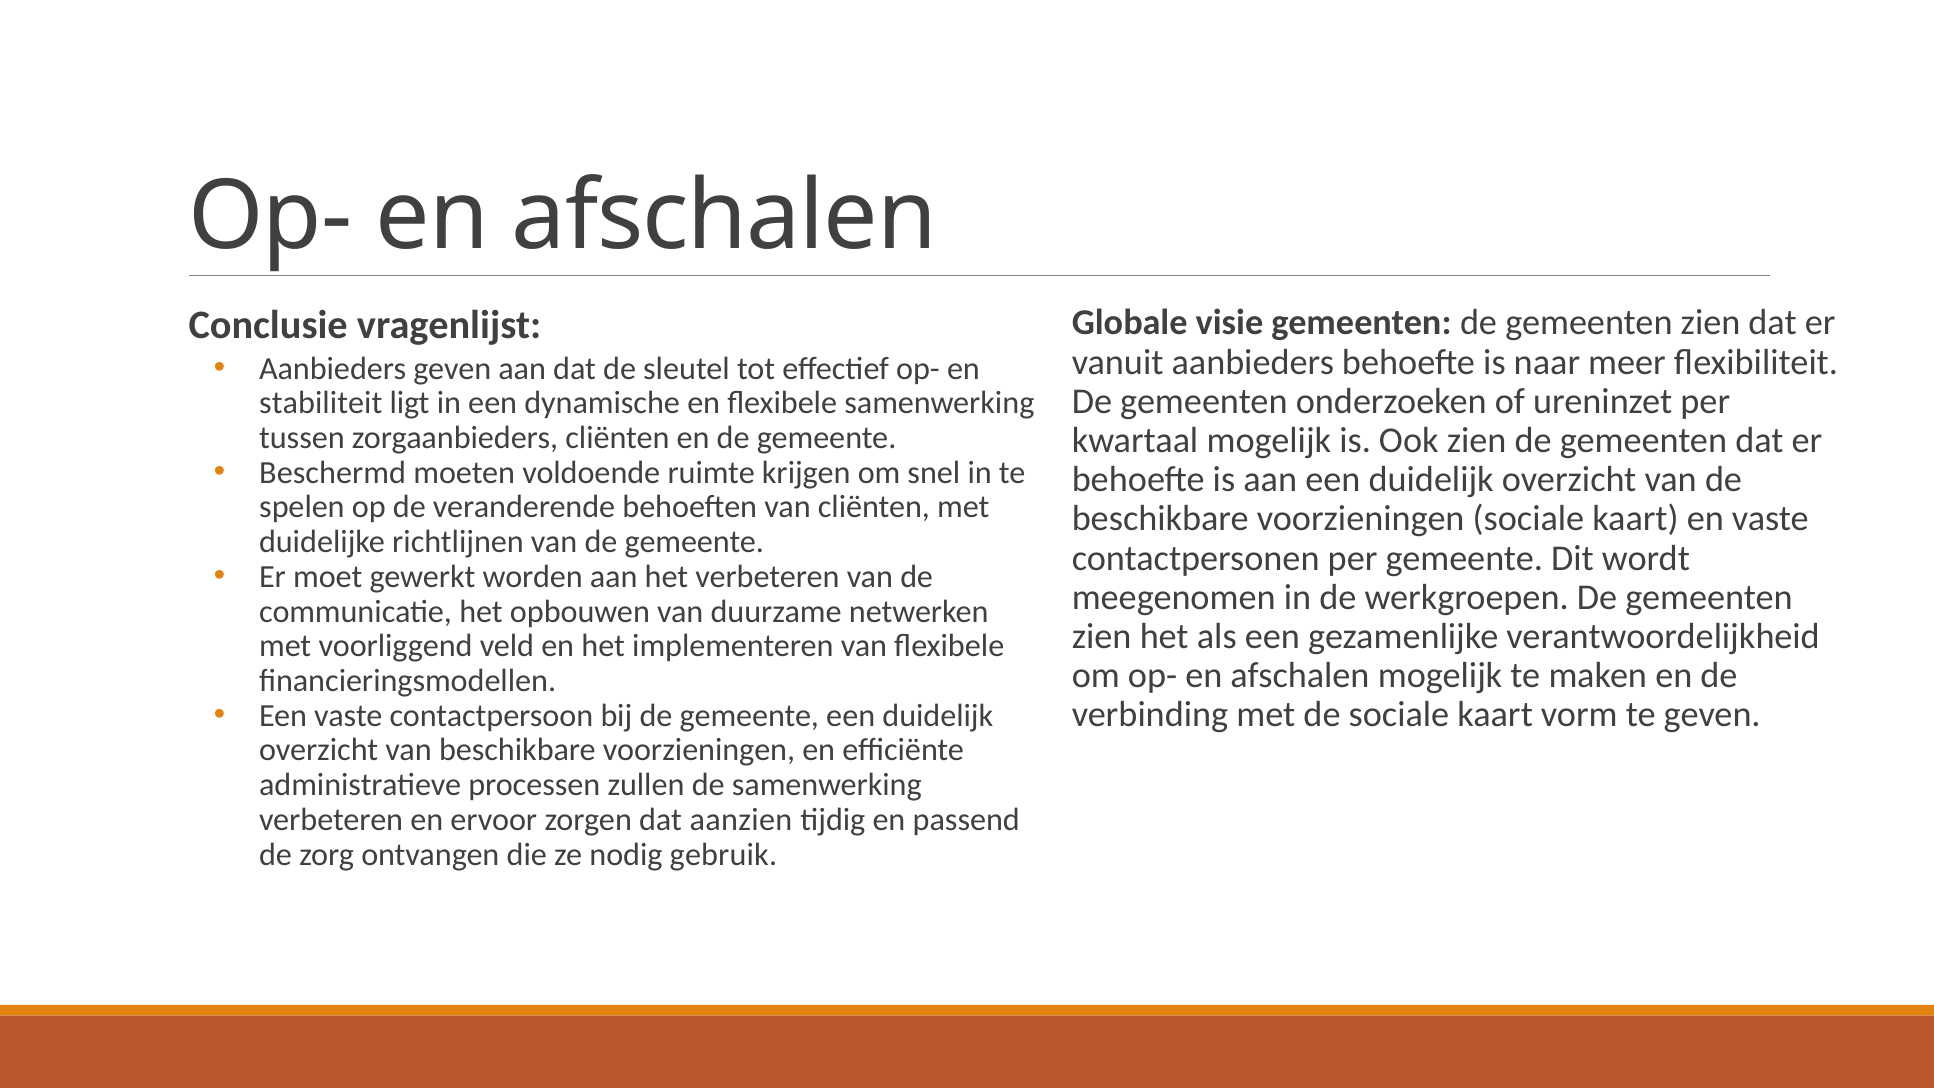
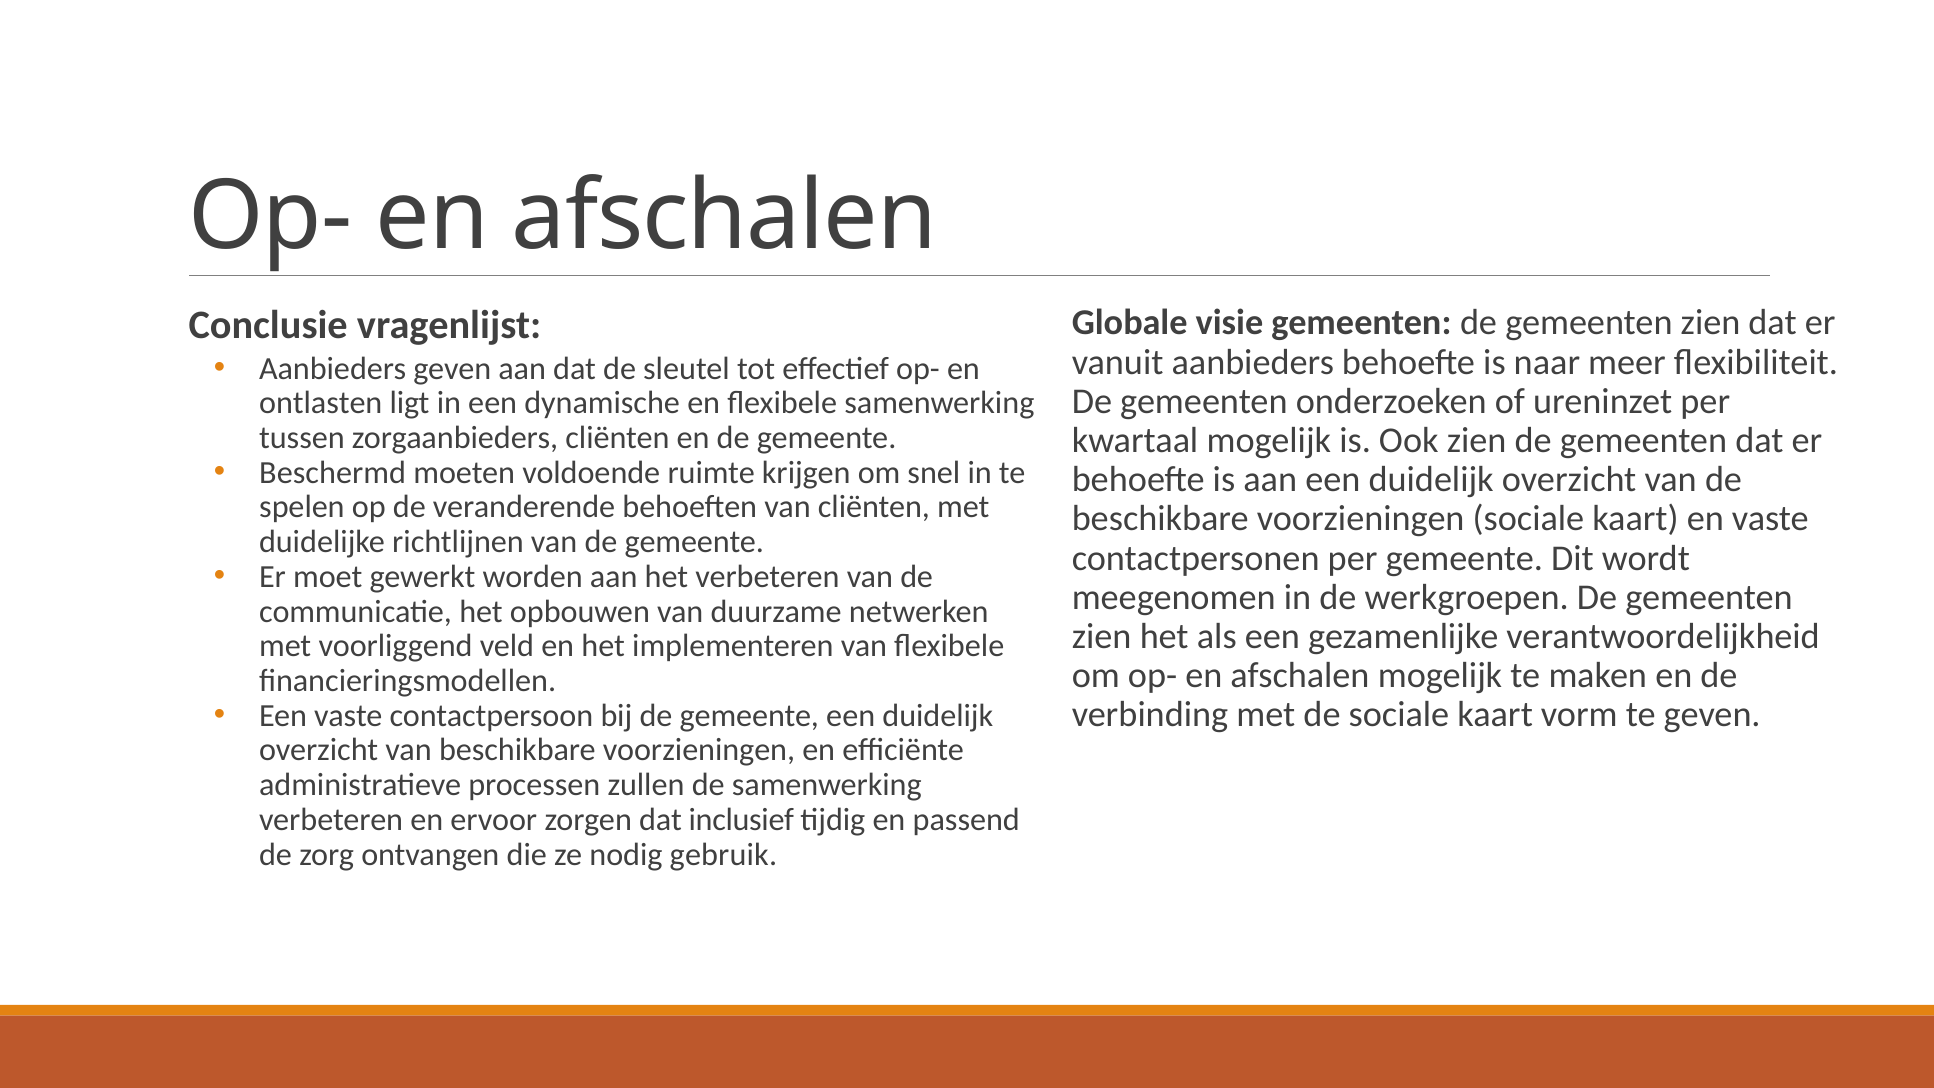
stabiliteit: stabiliteit -> ontlasten (321, 403)
aanzien: aanzien -> inclusief (741, 820)
